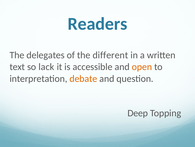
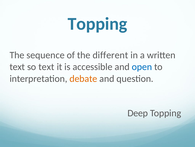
Readers: Readers -> Topping (97, 24)
delegates: delegates -> sequence (46, 55)
so lack: lack -> text (46, 67)
open colour: orange -> blue (142, 67)
